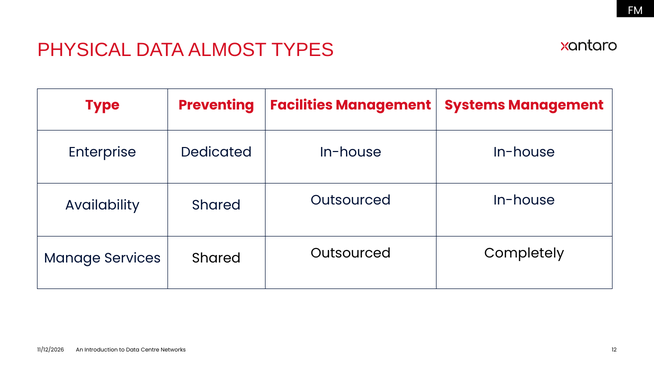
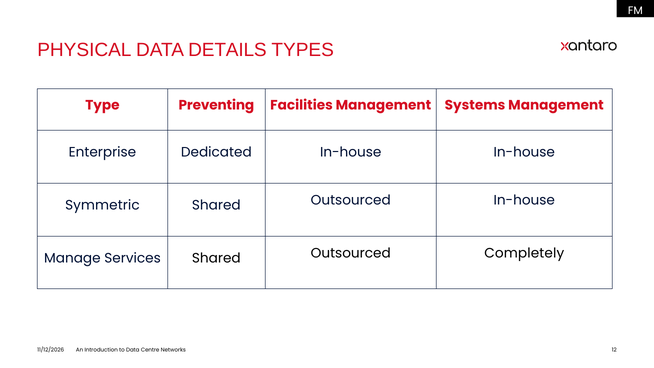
ALMOST: ALMOST -> DETAILS (227, 50)
Availability: Availability -> Symmetric (102, 205)
